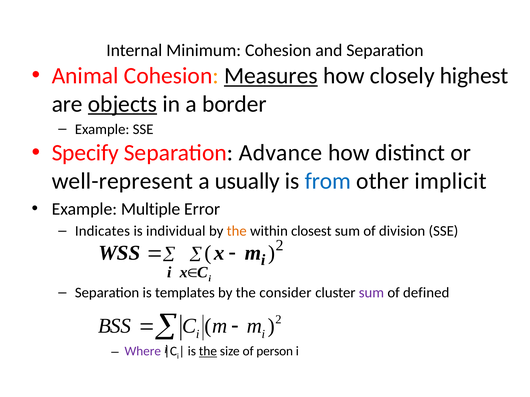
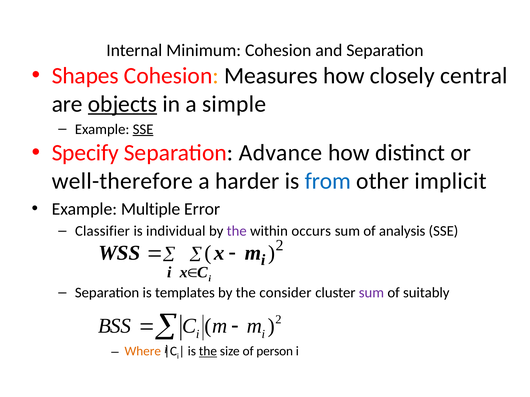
Animal: Animal -> Shapes (85, 76)
Measures underline: present -> none (271, 76)
highest: highest -> central (474, 76)
border: border -> simple (234, 104)
SSE underline: none -> present (143, 129)
well-represent: well-represent -> well-therefore (122, 181)
usually: usually -> harder (247, 181)
Indicates: Indicates -> Classifier (102, 231)
the colour: orange -> purple (237, 231)
closest: closest -> occurs (311, 231)
division: division -> analysis (402, 231)
defined: defined -> suitably (426, 293)
Where colour: purple -> orange (143, 352)
